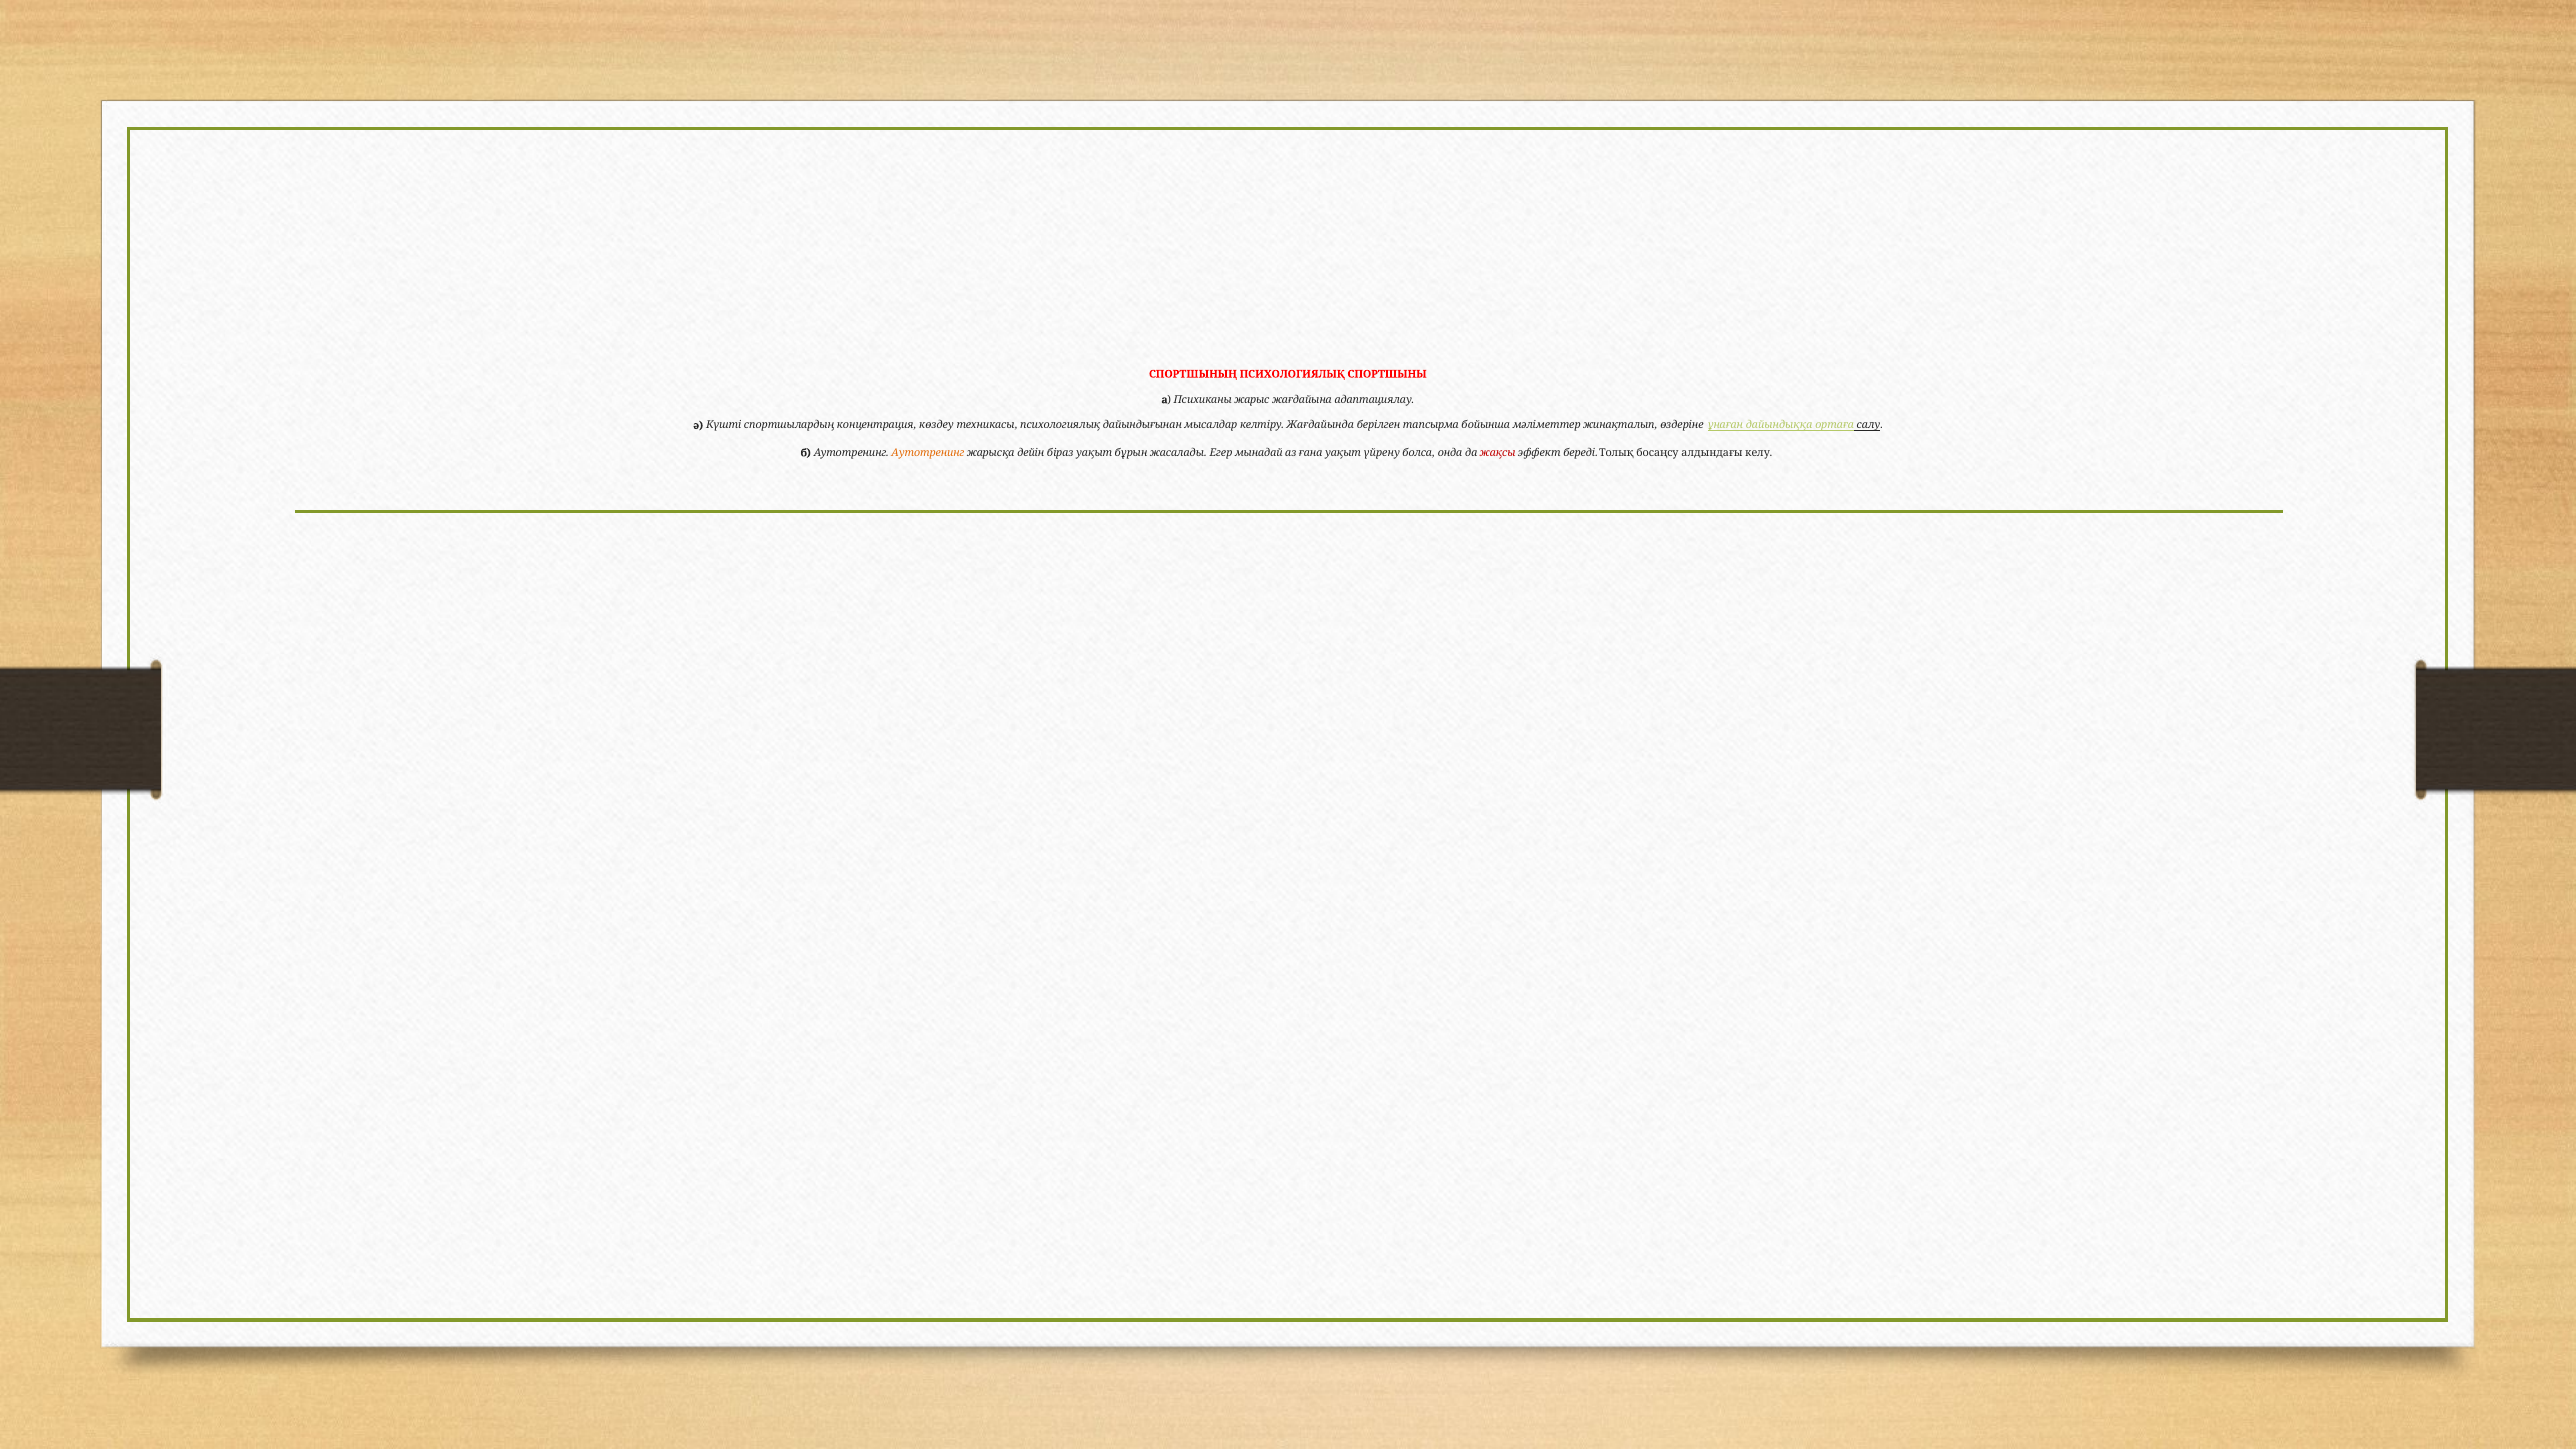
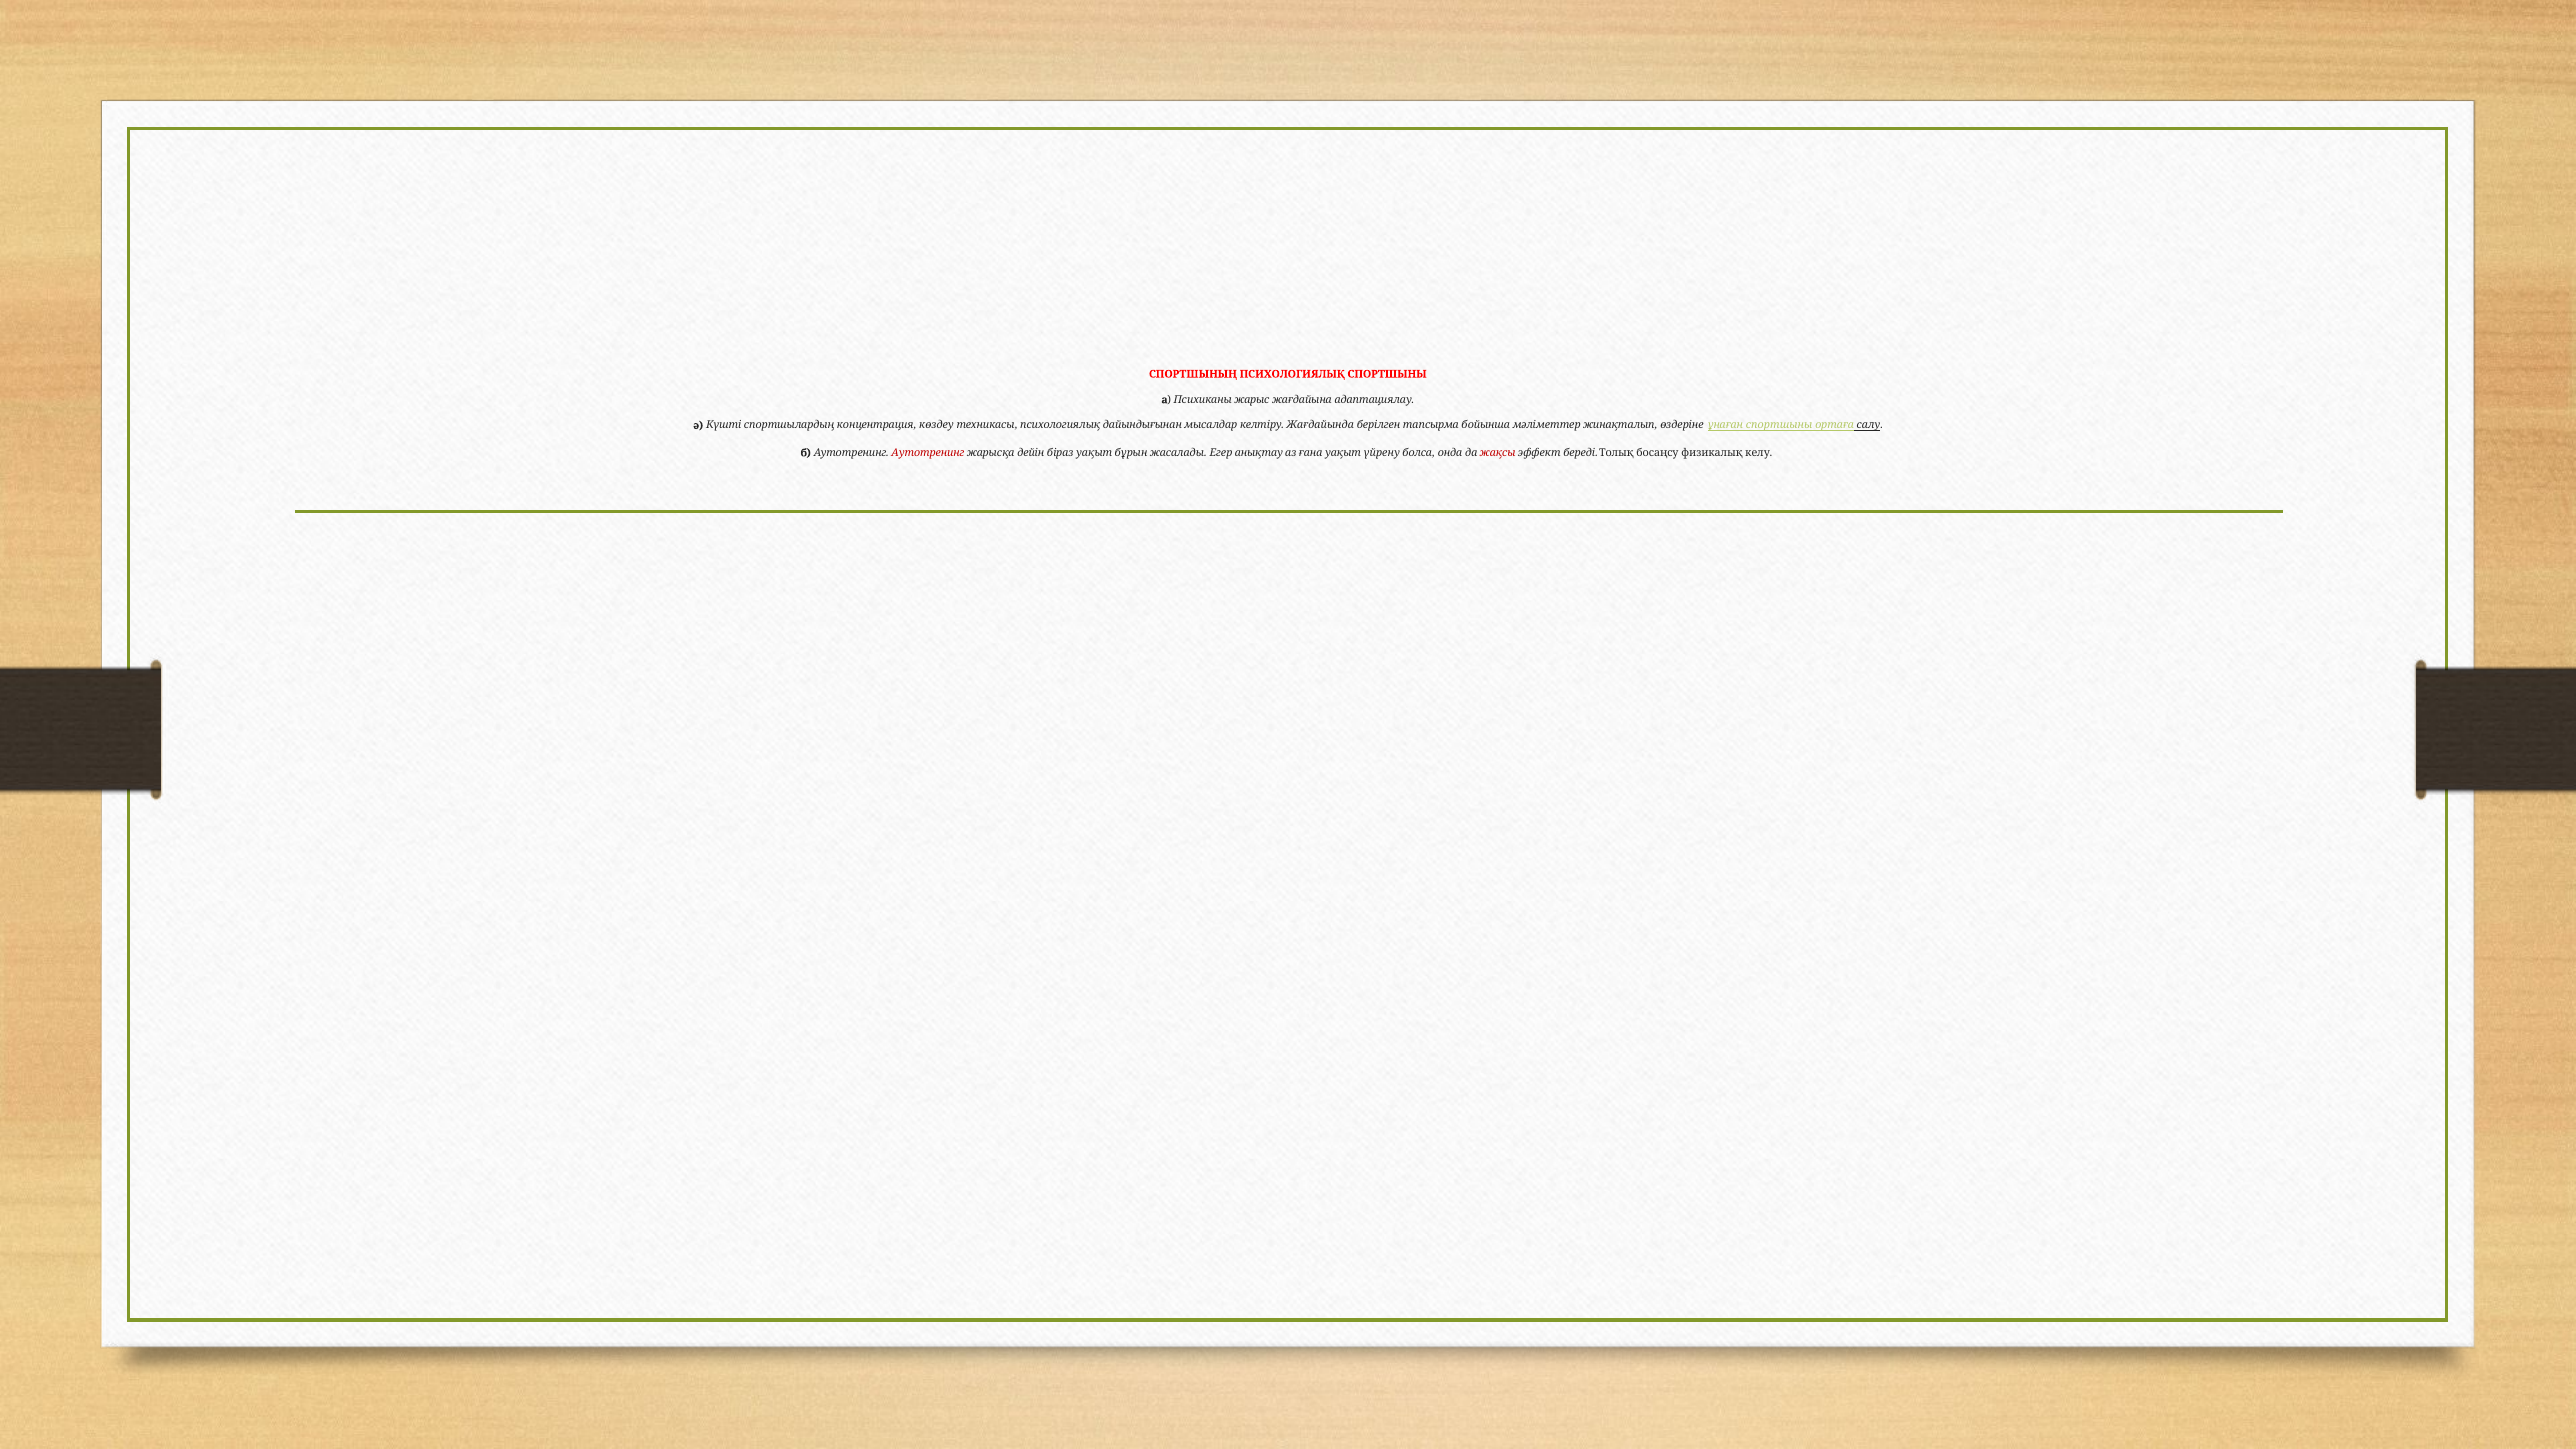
ұнаған дайындыққа: дайындыққа -> спортшыны (1779, 425)
Аутотренинг colour: orange -> red (928, 453)
мынадай: мынадай -> анықтау (1259, 453)
алдындағы: алдындағы -> физикалық (1712, 453)
